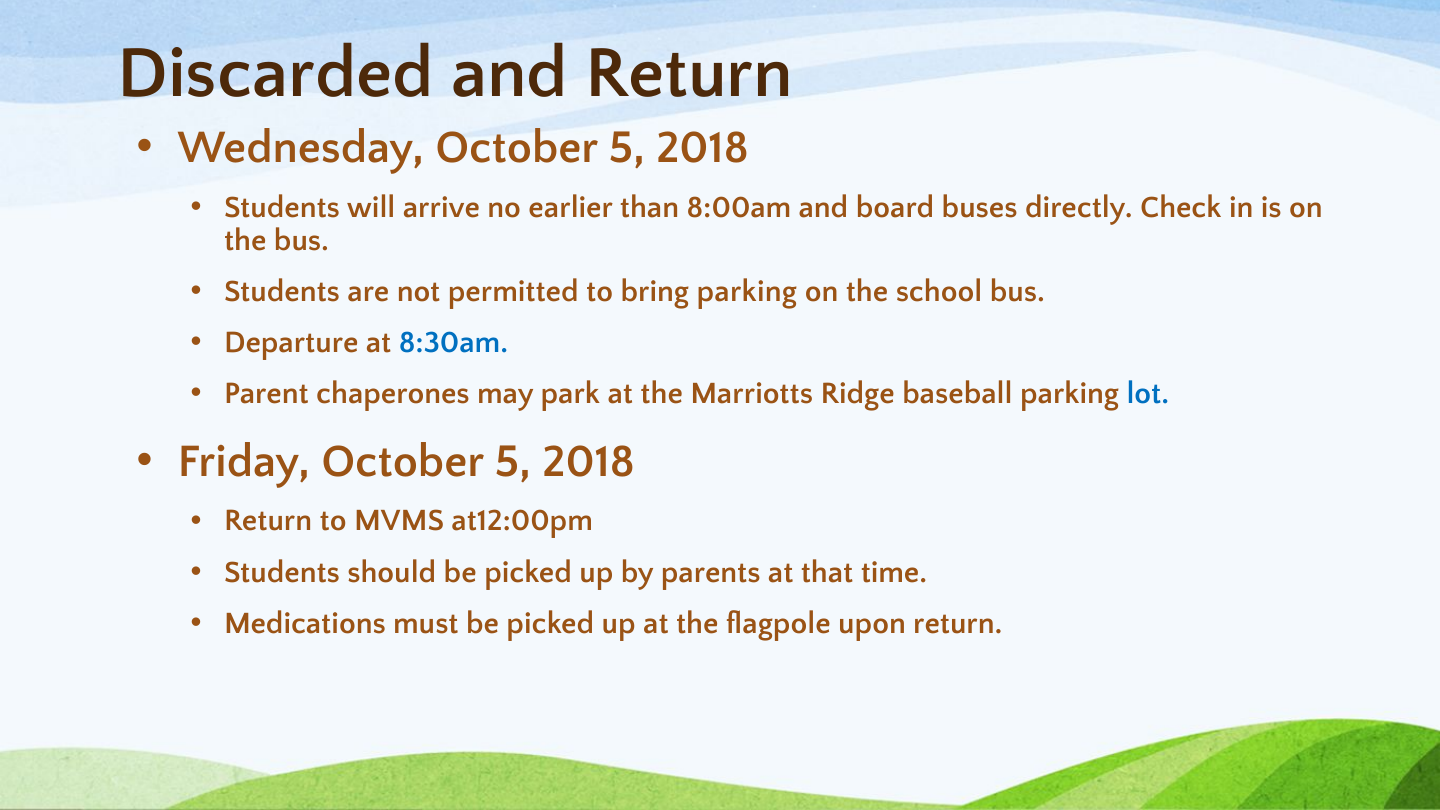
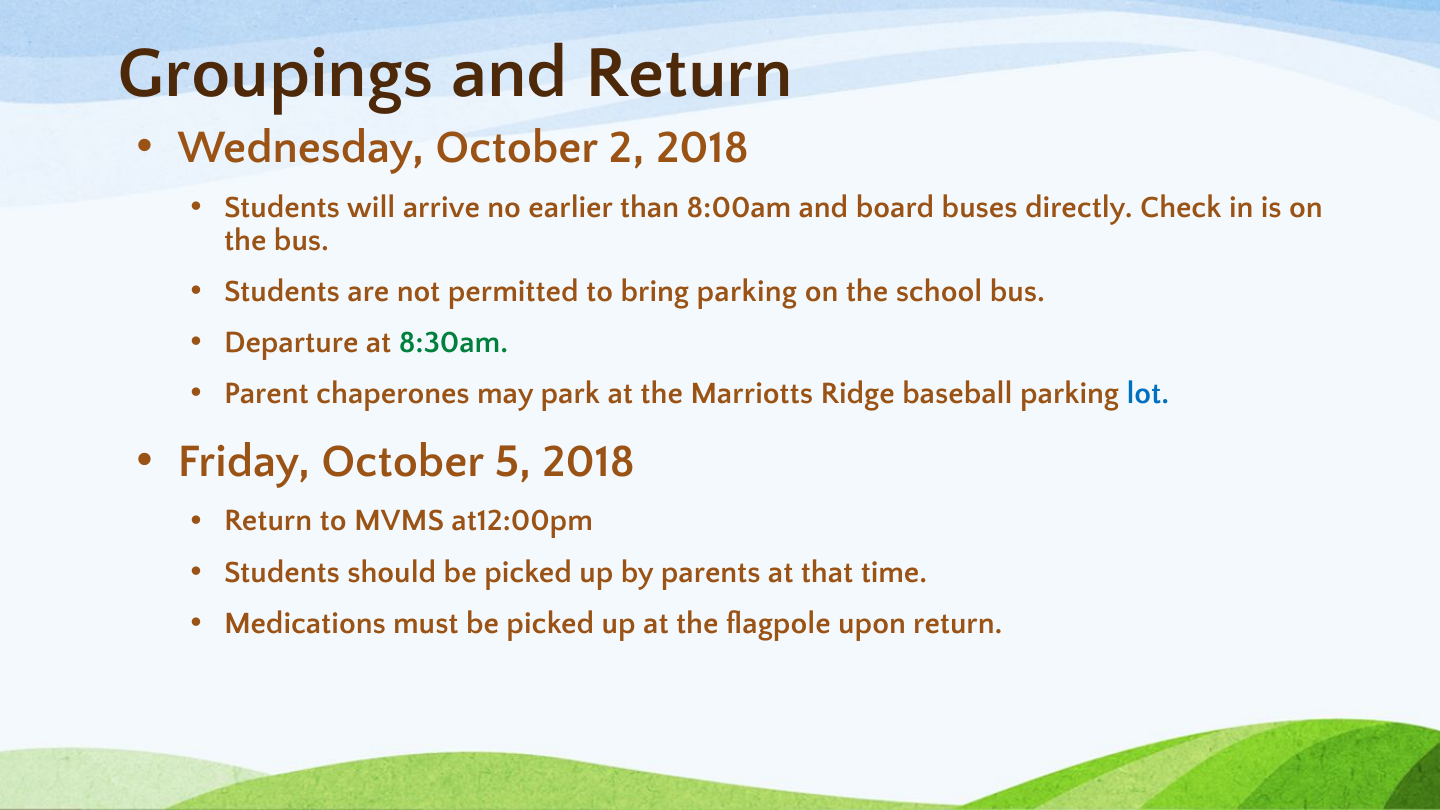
Discarded: Discarded -> Groupings (276, 72)
Wednesday October 5: 5 -> 2 (627, 148)
8:30am colour: blue -> green (453, 342)
